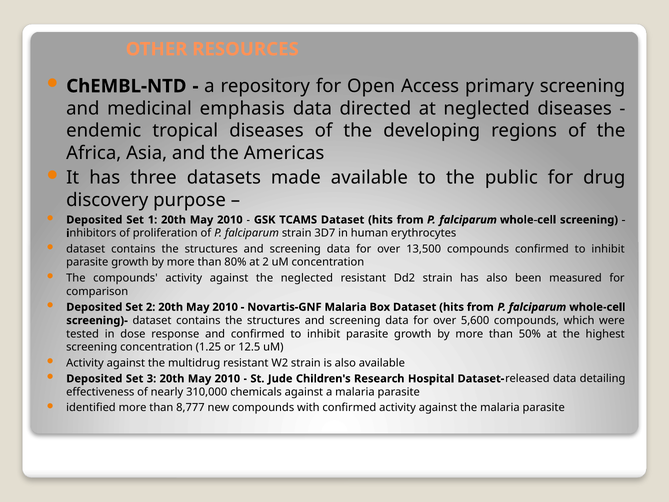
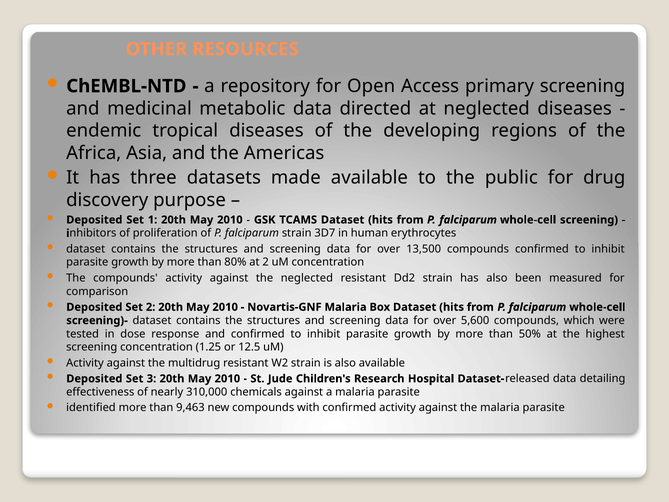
emphasis: emphasis -> metabolic (242, 108)
8,777: 8,777 -> 9,463 (190, 408)
